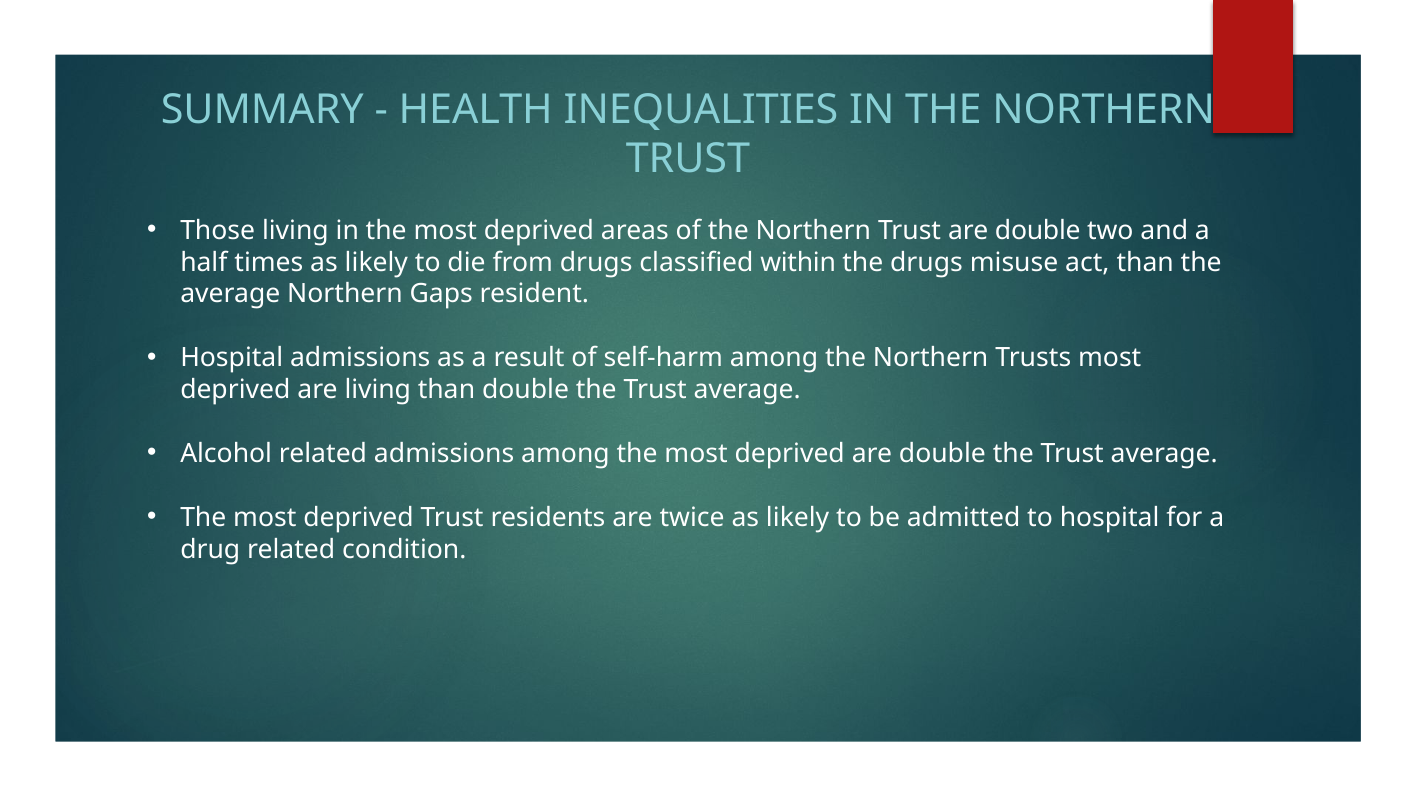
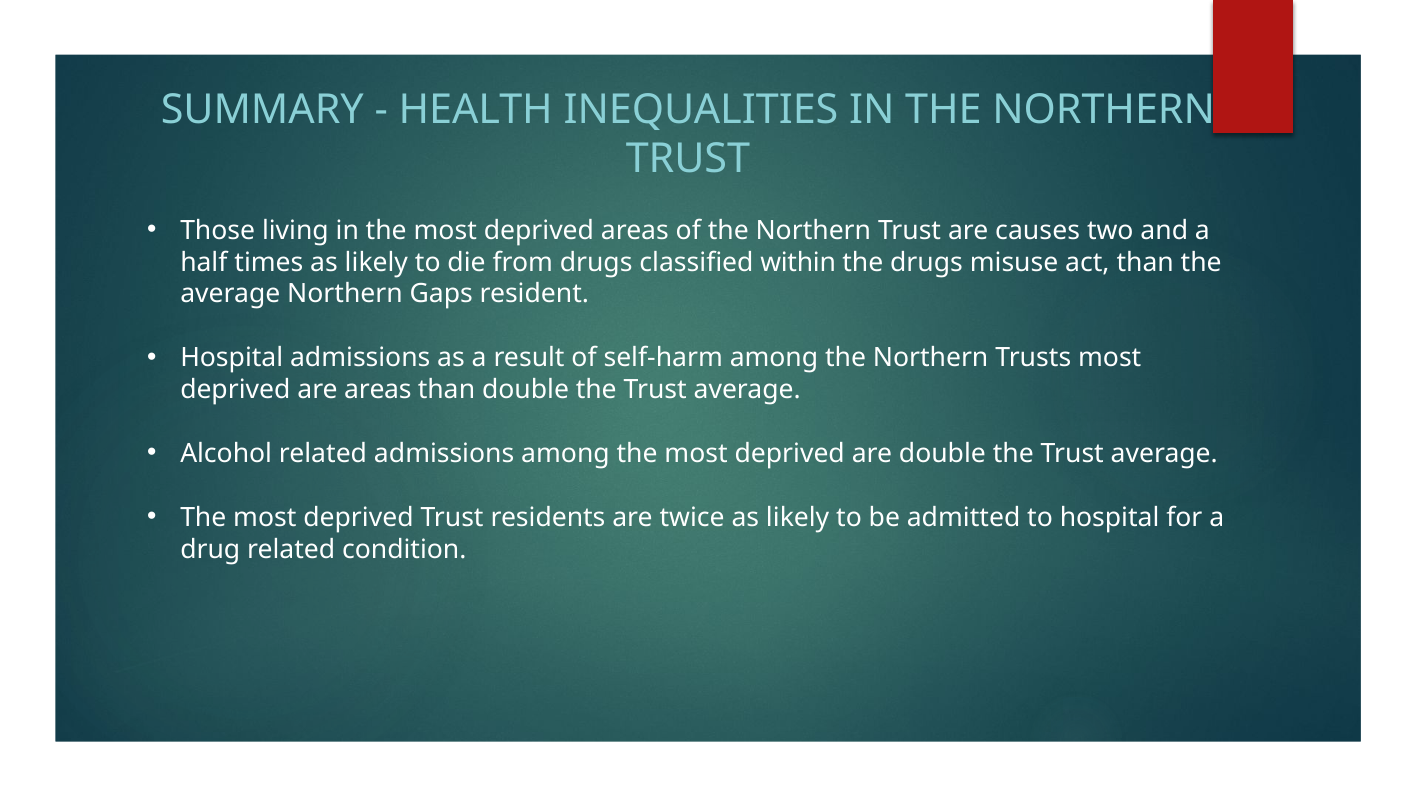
Trust are double: double -> causes (1038, 230)
are living: living -> areas (378, 390)
